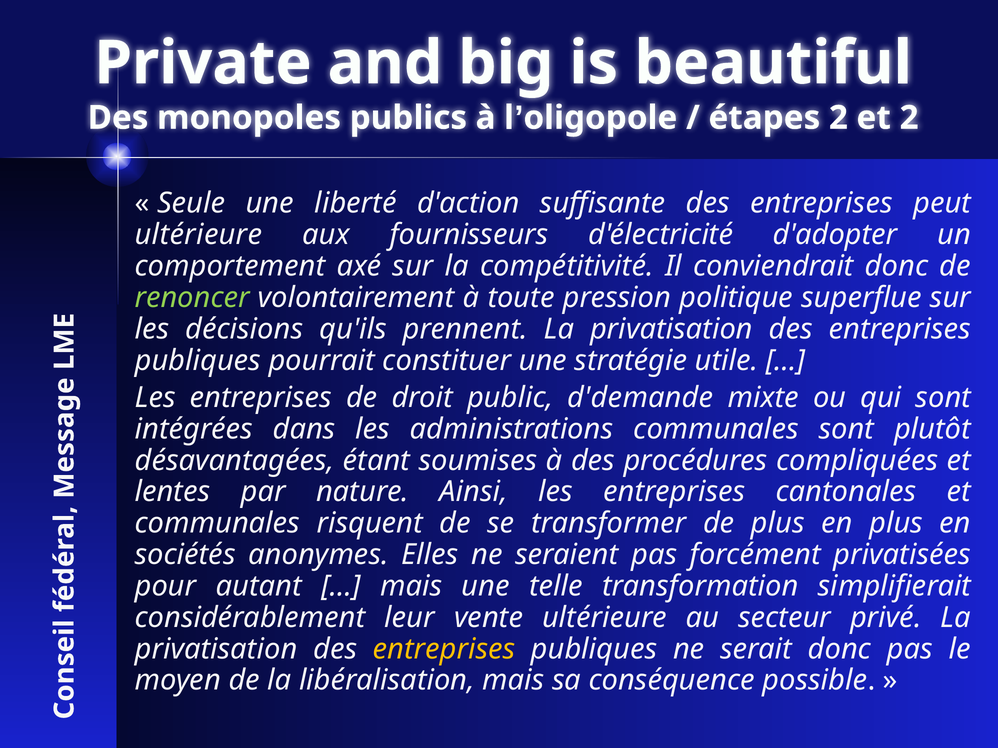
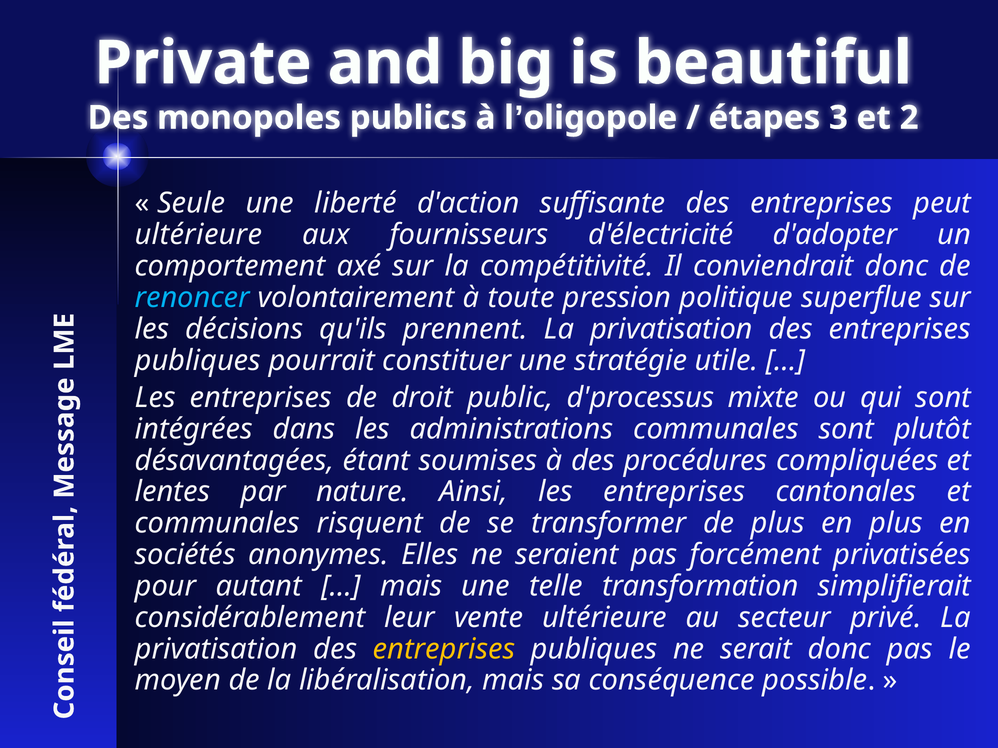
étapes 2: 2 -> 3 (838, 118)
renoncer colour: light green -> light blue (192, 298)
d'demande: d'demande -> d'processus (641, 398)
